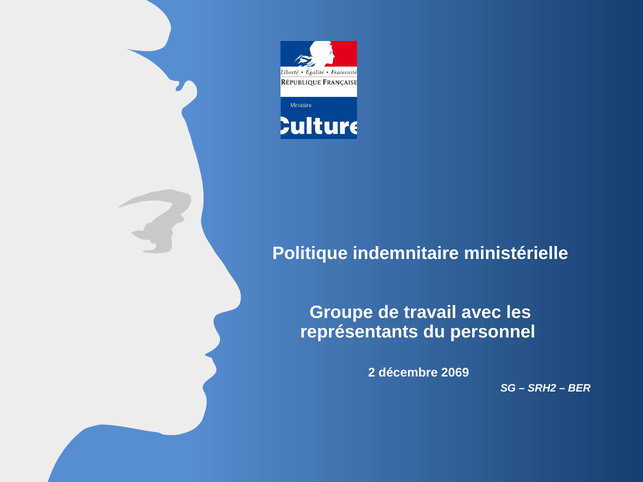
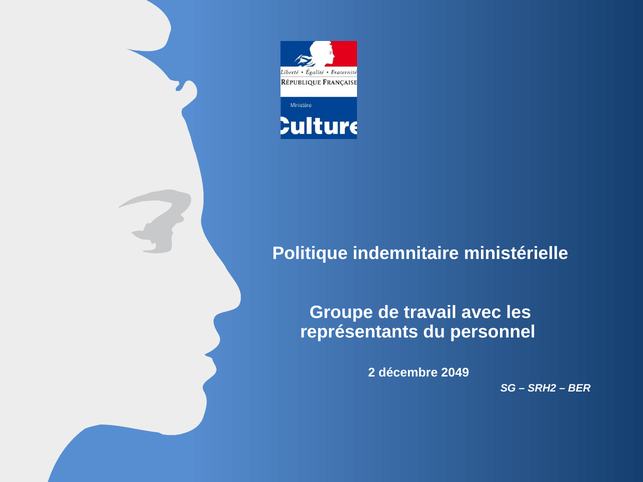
2069: 2069 -> 2049 (455, 373)
